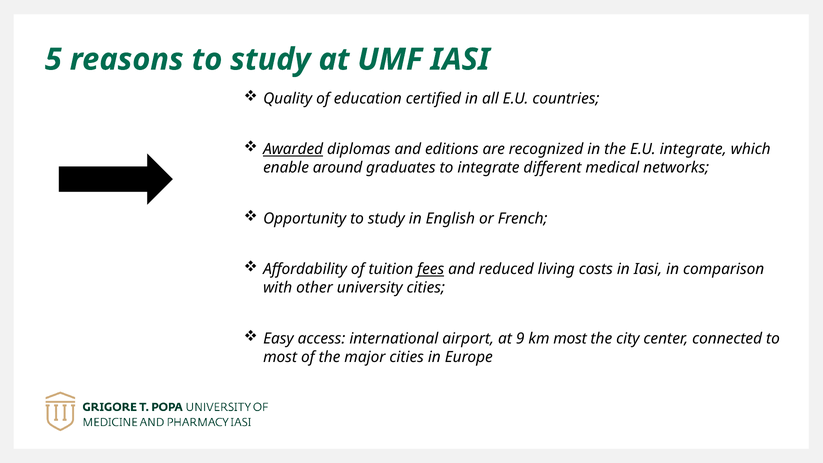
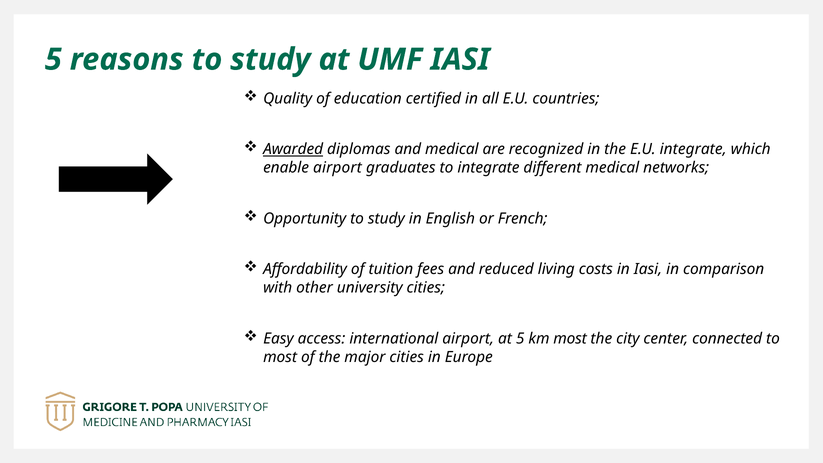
and editions: editions -> medical (452, 149)
enable around: around -> airport (337, 168)
fees underline: present -> none (431, 269)
at 9: 9 -> 5 (520, 338)
